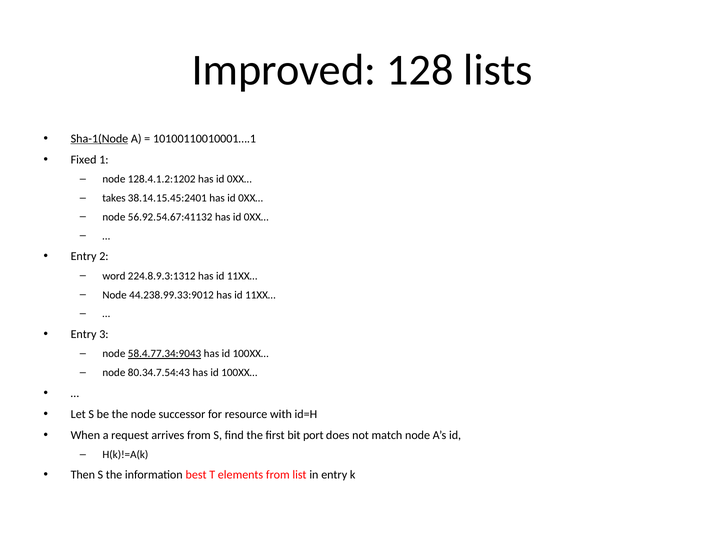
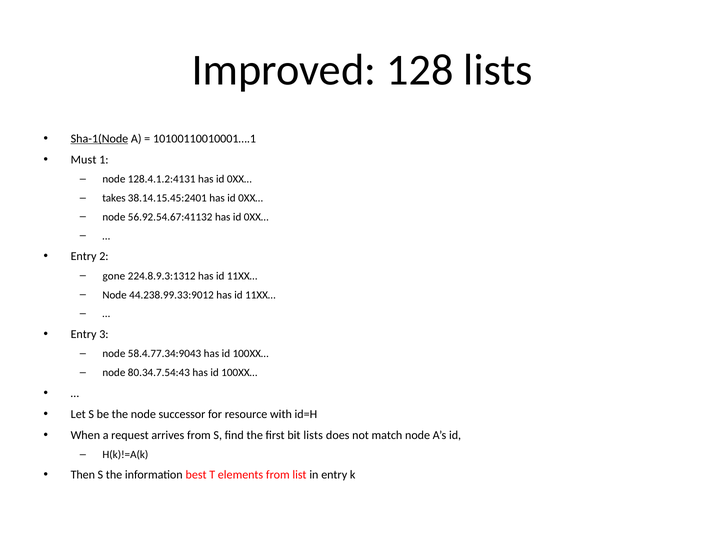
Fixed: Fixed -> Must (84, 160)
128.4.1.2:1202: 128.4.1.2:1202 -> 128.4.1.2:4131 (162, 179)
word: word -> gone (114, 276)
58.4.77.34:9043 underline: present -> none (165, 354)
bit port: port -> lists (313, 435)
